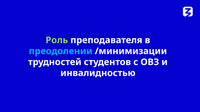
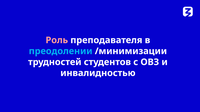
Роль colour: light green -> pink (57, 40)
